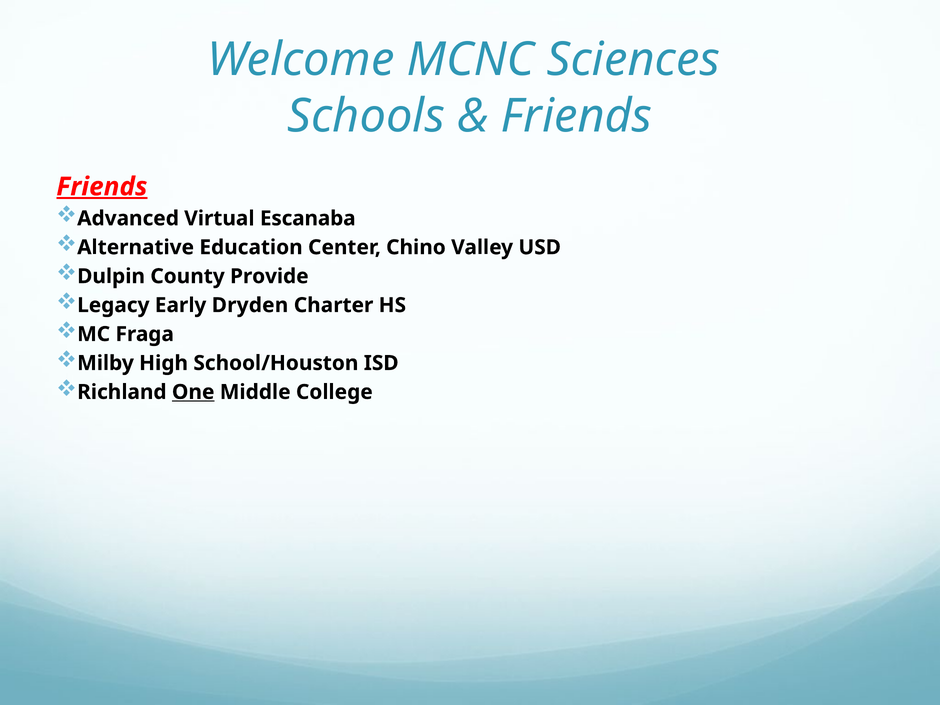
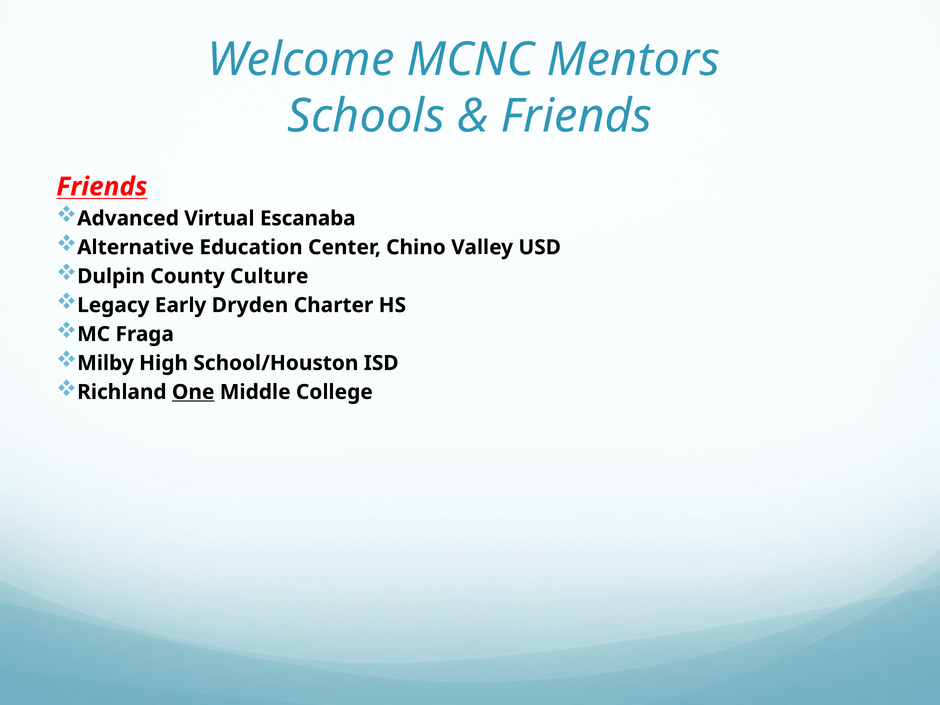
Sciences: Sciences -> Mentors (633, 60)
Friends underline: present -> none (102, 187)
Provide: Provide -> Culture (269, 276)
